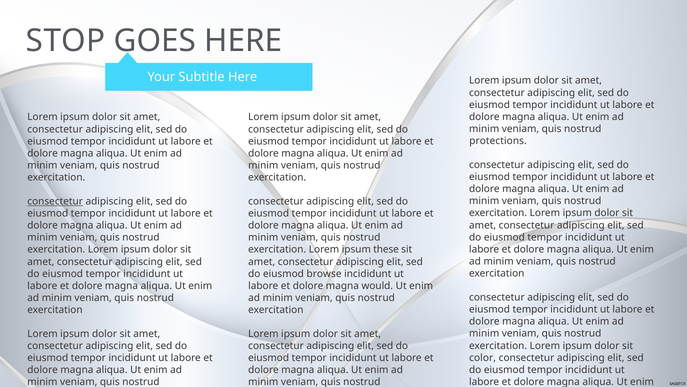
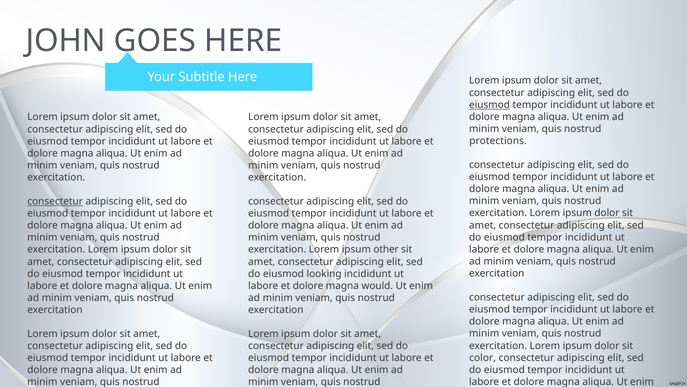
STOP: STOP -> JOHN (66, 41)
eiusmod underline: none -> present (490, 105)
these: these -> other (386, 249)
browse: browse -> looking (324, 273)
